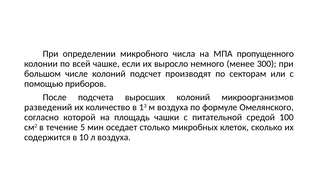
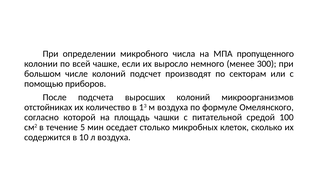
разведений: разведений -> отстойниках (48, 107)
